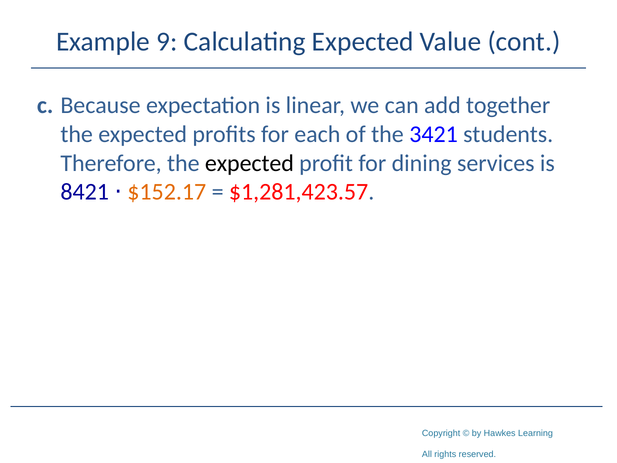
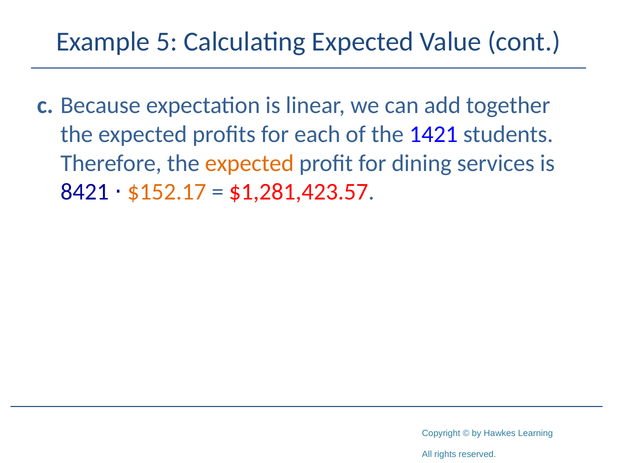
9: 9 -> 5 (167, 41)
3421: 3421 -> 1421 (434, 134)
expected colour: black -> orange (249, 163)
